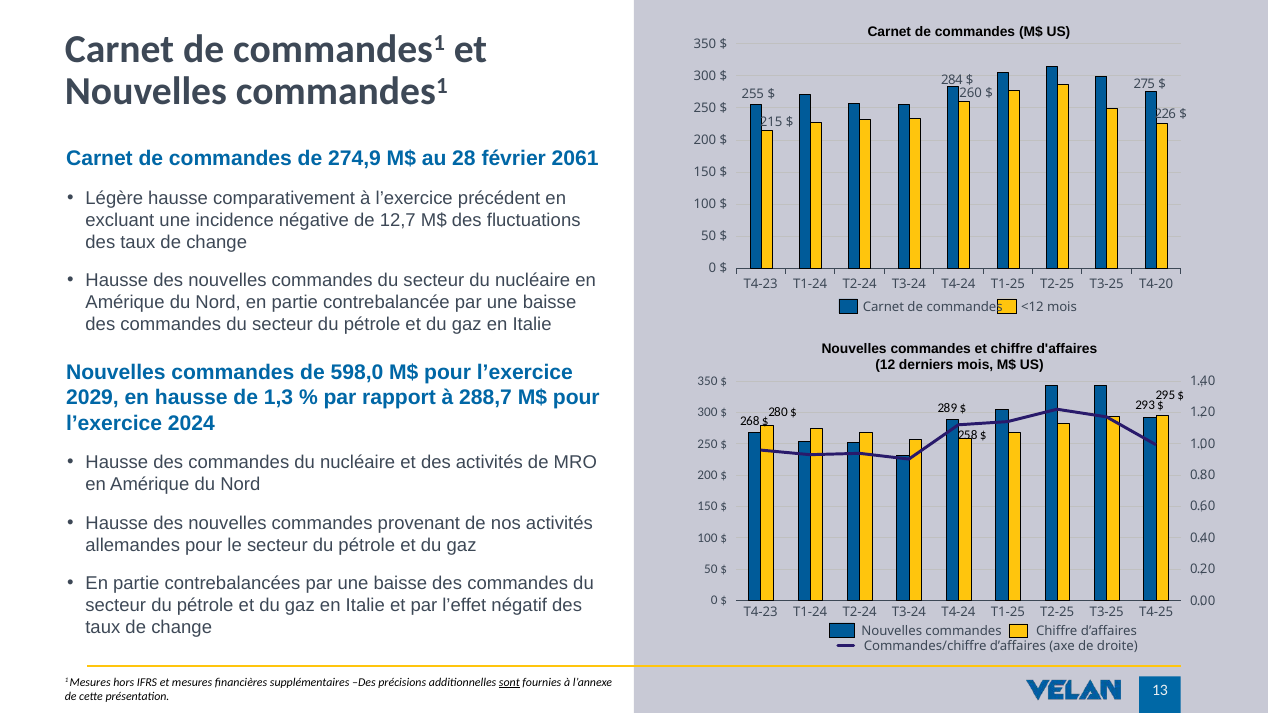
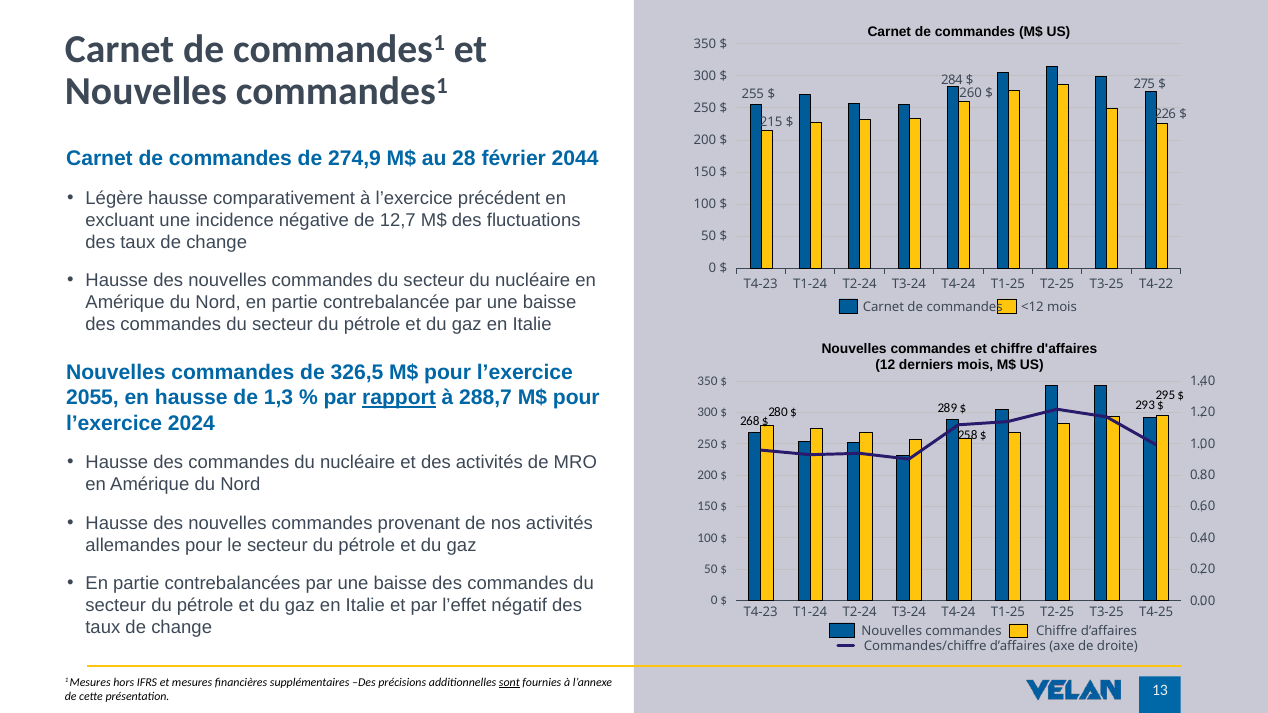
2061: 2061 -> 2044 (575, 159)
T4-20: T4-20 -> T4-22 (1156, 284)
598,0: 598,0 -> 326,5 (357, 373)
2029: 2029 -> 2055 (92, 398)
rapport underline: none -> present (399, 398)
